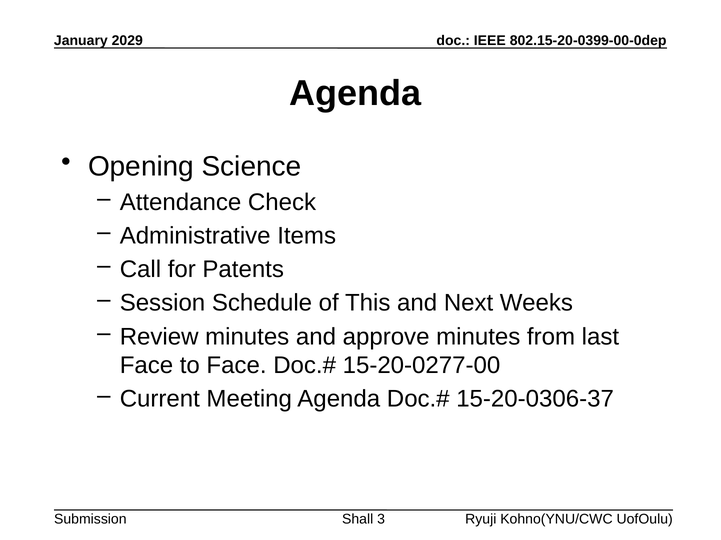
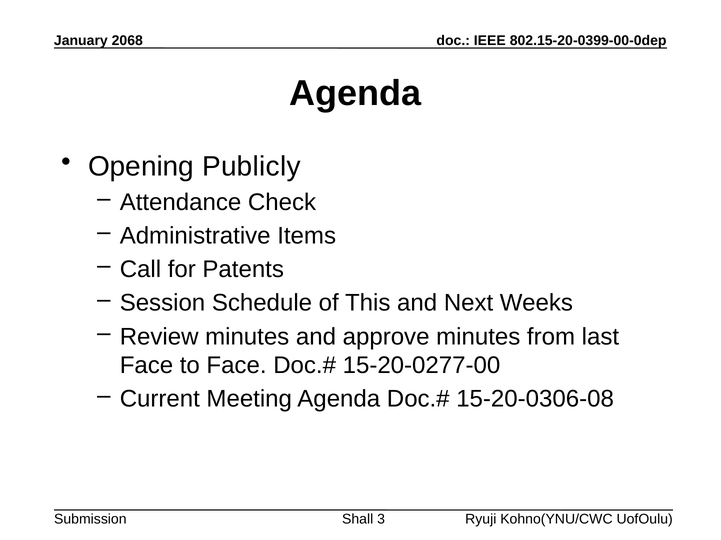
2029: 2029 -> 2068 (127, 41)
Science: Science -> Publicly (251, 167)
15-20-0306-37: 15-20-0306-37 -> 15-20-0306-08 (535, 400)
